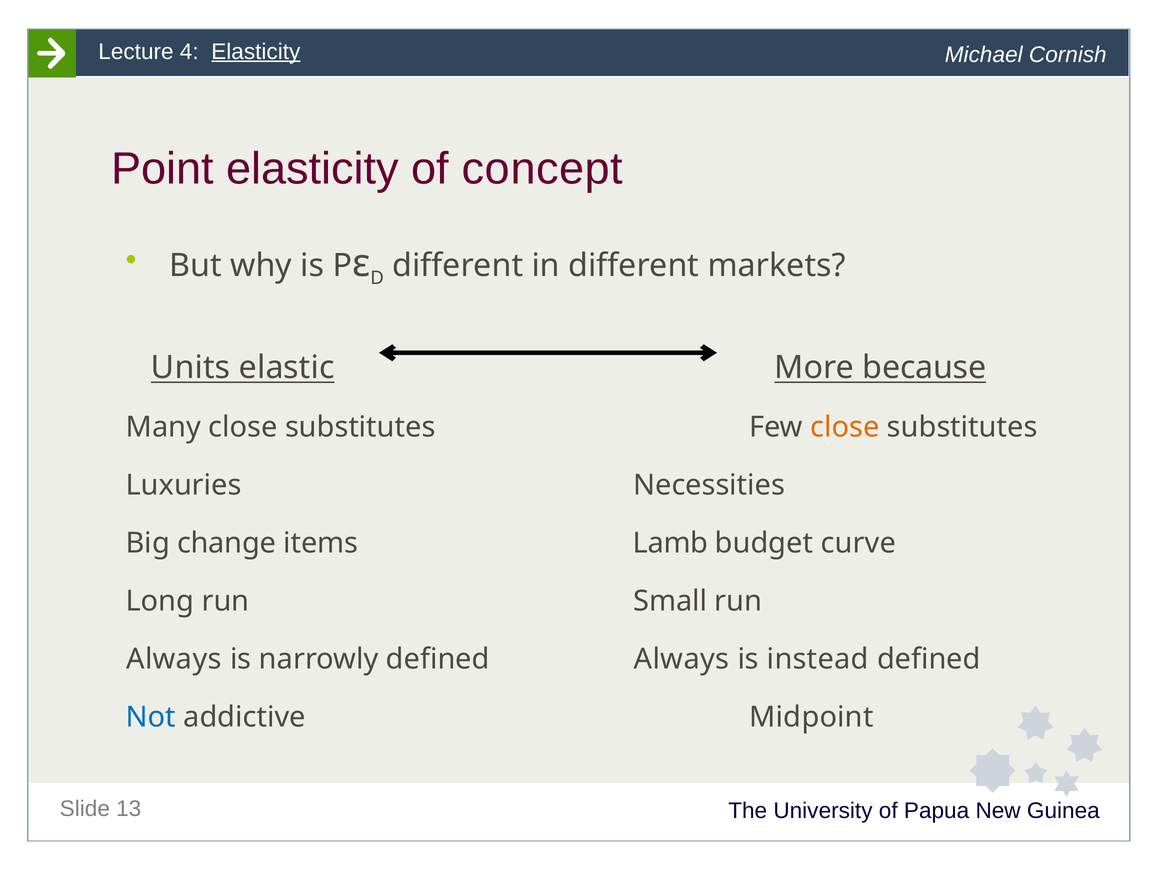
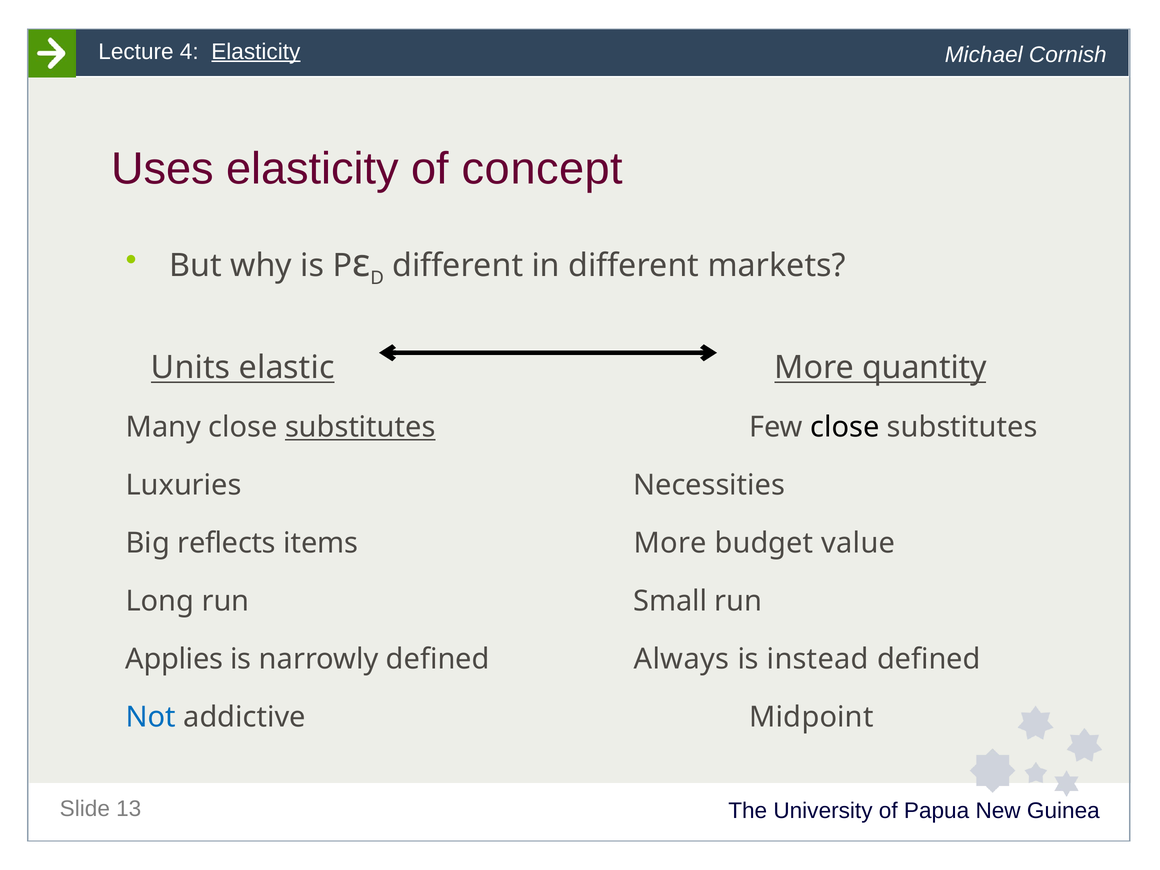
Point: Point -> Uses (163, 169)
because: because -> quantity (924, 368)
substitutes underline: none -> present (360, 427)
close colour: orange -> black (845, 427)
change: change -> reflects (227, 543)
items Lamb: Lamb -> More (670, 543)
curve: curve -> value (858, 543)
Always: Always -> Applies (174, 659)
